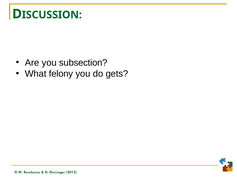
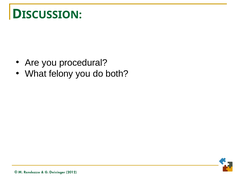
subsection: subsection -> procedural (83, 63)
gets: gets -> both (117, 74)
